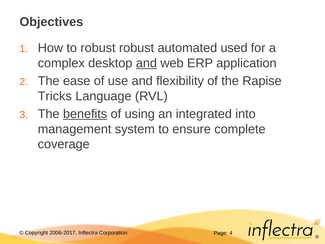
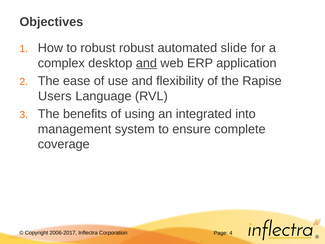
used: used -> slide (234, 48)
Tricks: Tricks -> Users (55, 96)
benefits underline: present -> none (85, 114)
